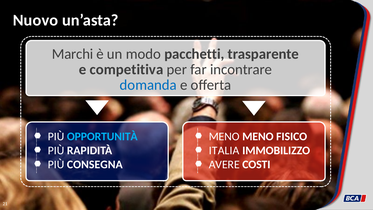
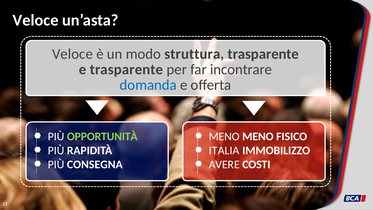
Nuovo: Nuovo -> Veloce (36, 20)
Marchi: Marchi -> Veloce (72, 54)
pacchetti: pacchetti -> struttura (194, 54)
e competitiva: competitiva -> trasparente (126, 69)
OPPORTUNITÀ colour: light blue -> light green (102, 136)
